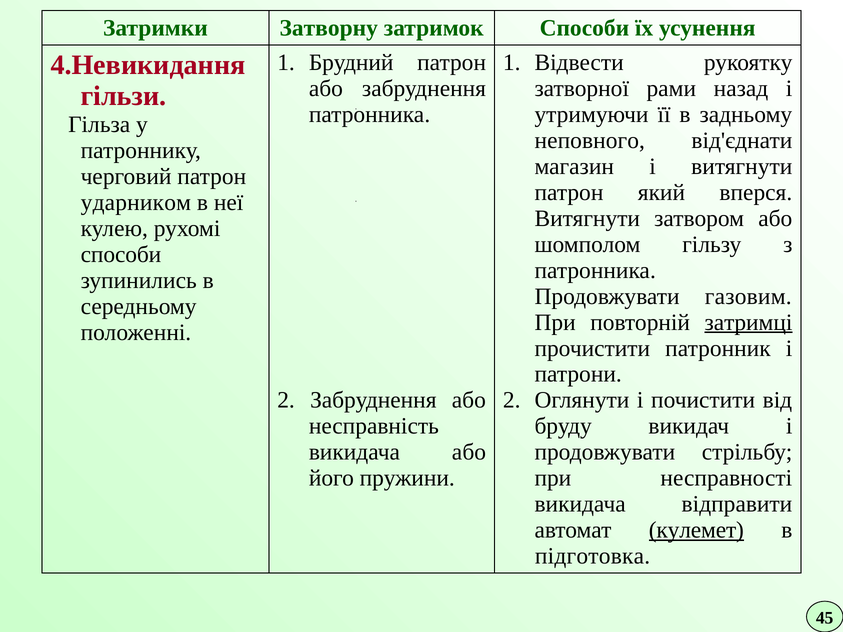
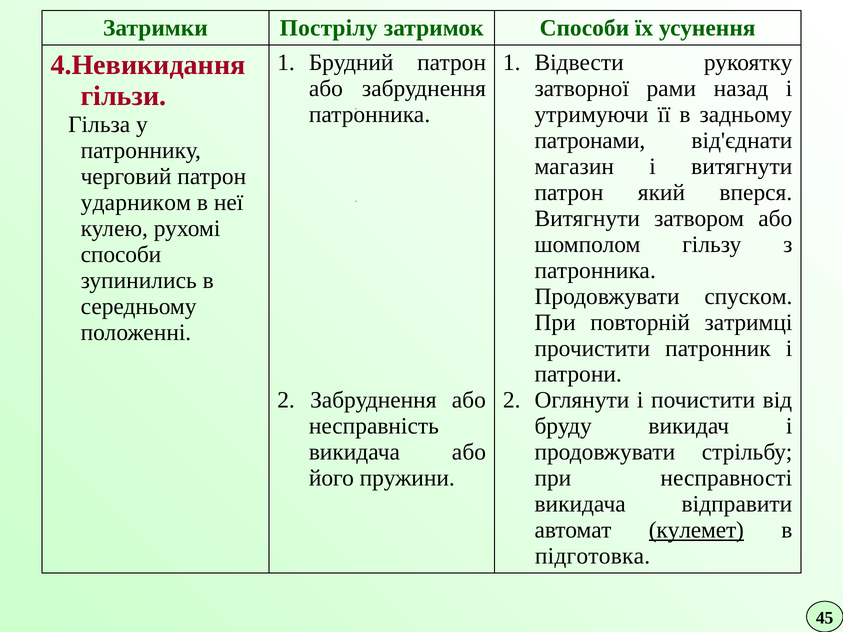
Затворну: Затворну -> Пострілу (329, 28)
неповного: неповного -> патронами (590, 141)
газовим: газовим -> спуском (748, 296)
затримці underline: present -> none (748, 322)
